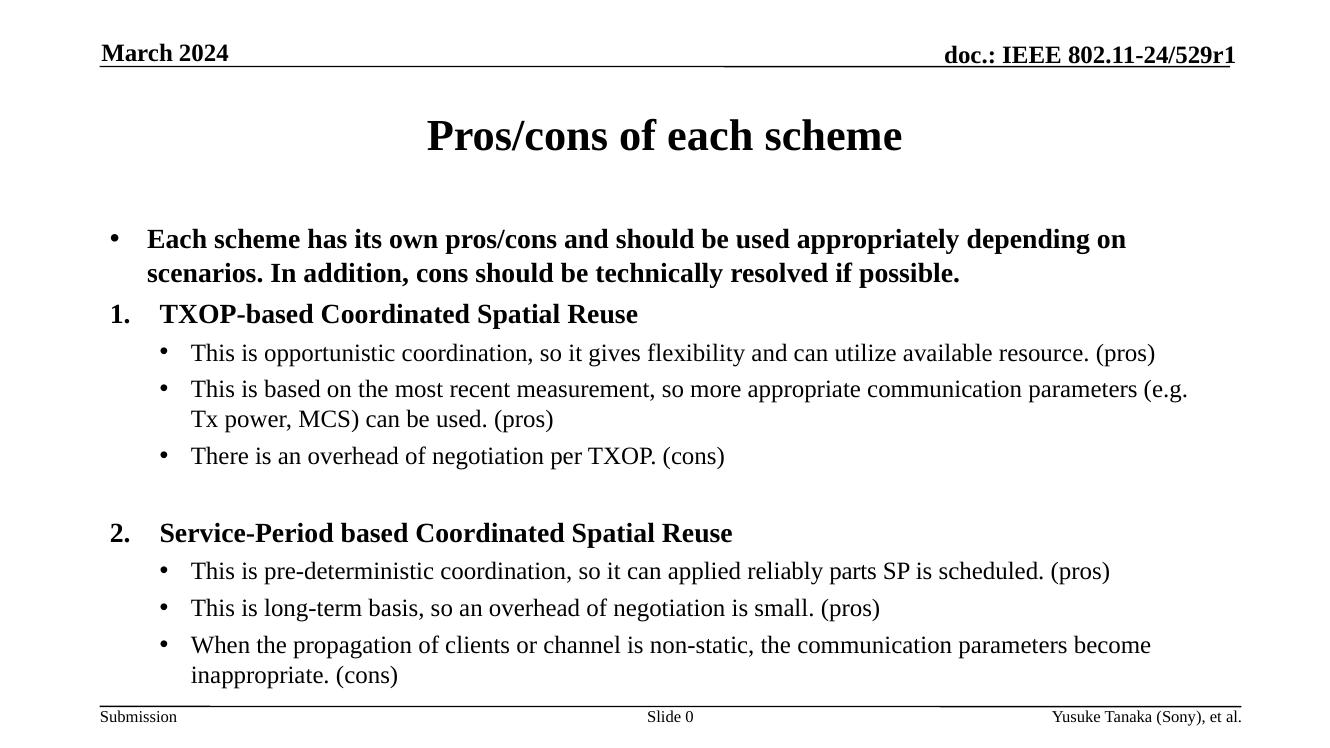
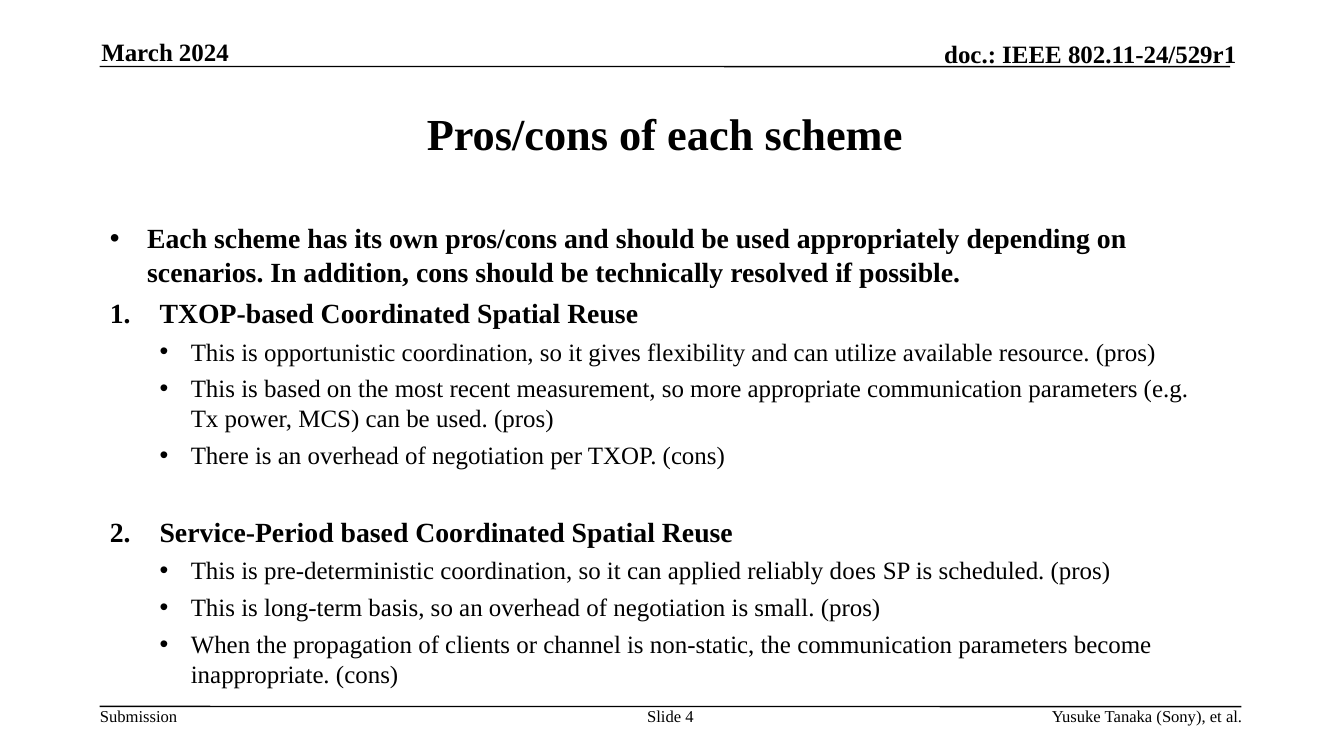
parts: parts -> does (853, 572)
0: 0 -> 4 (690, 718)
